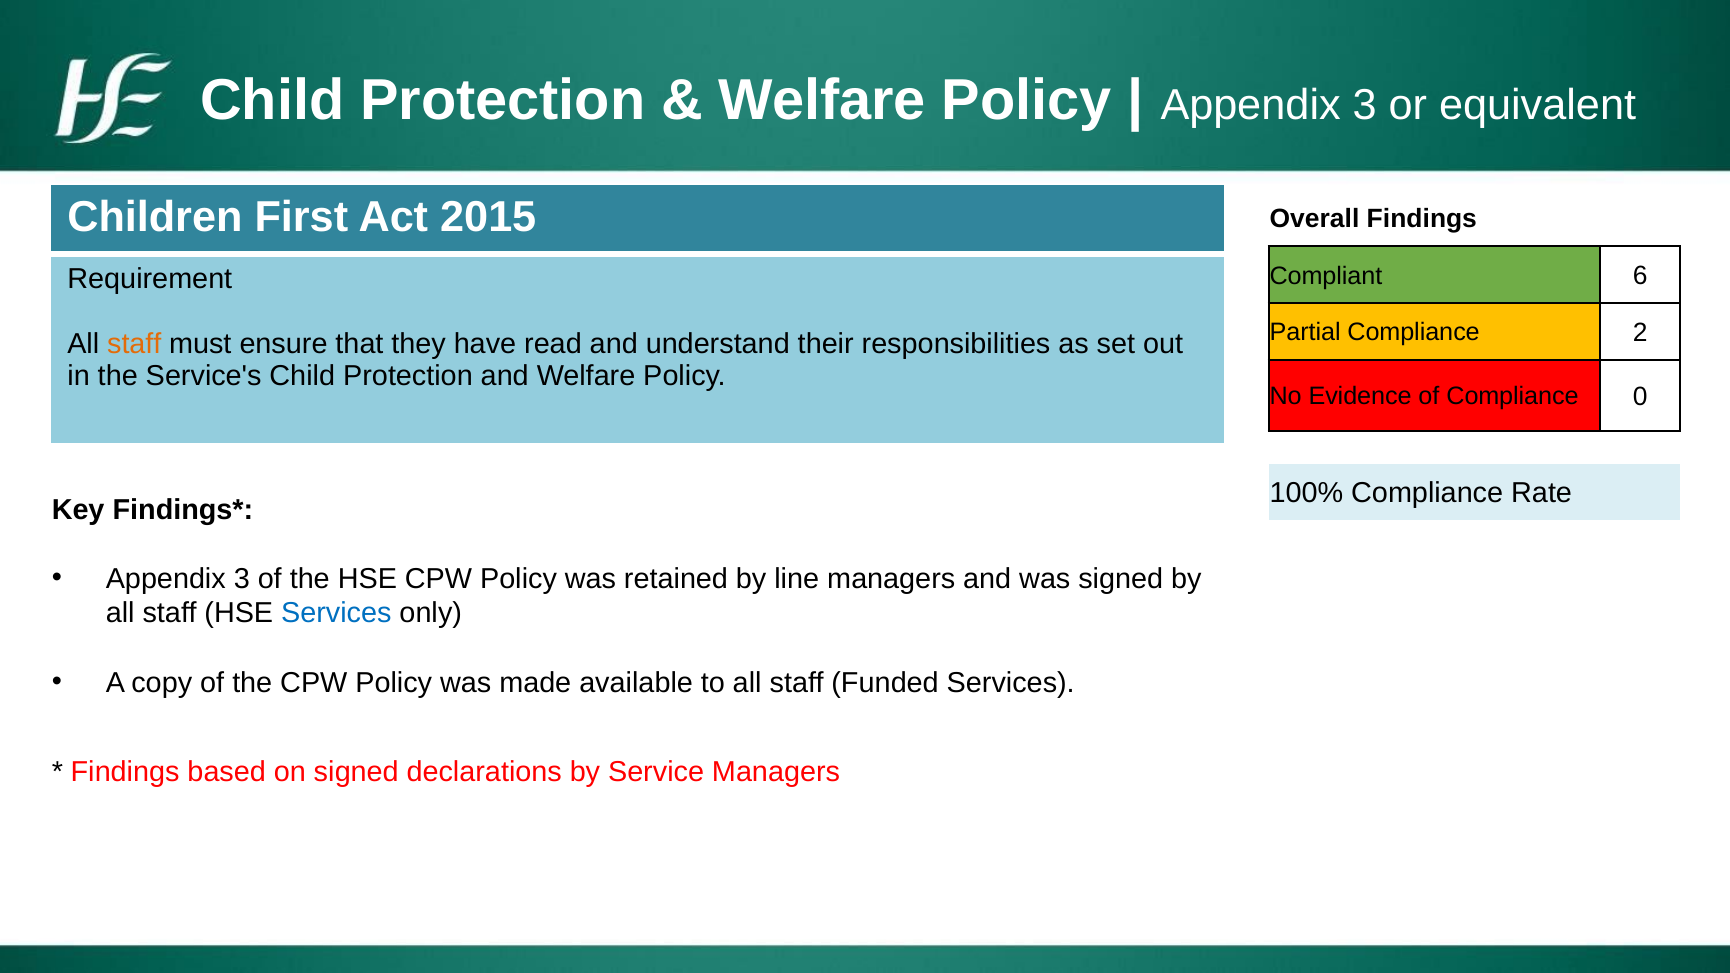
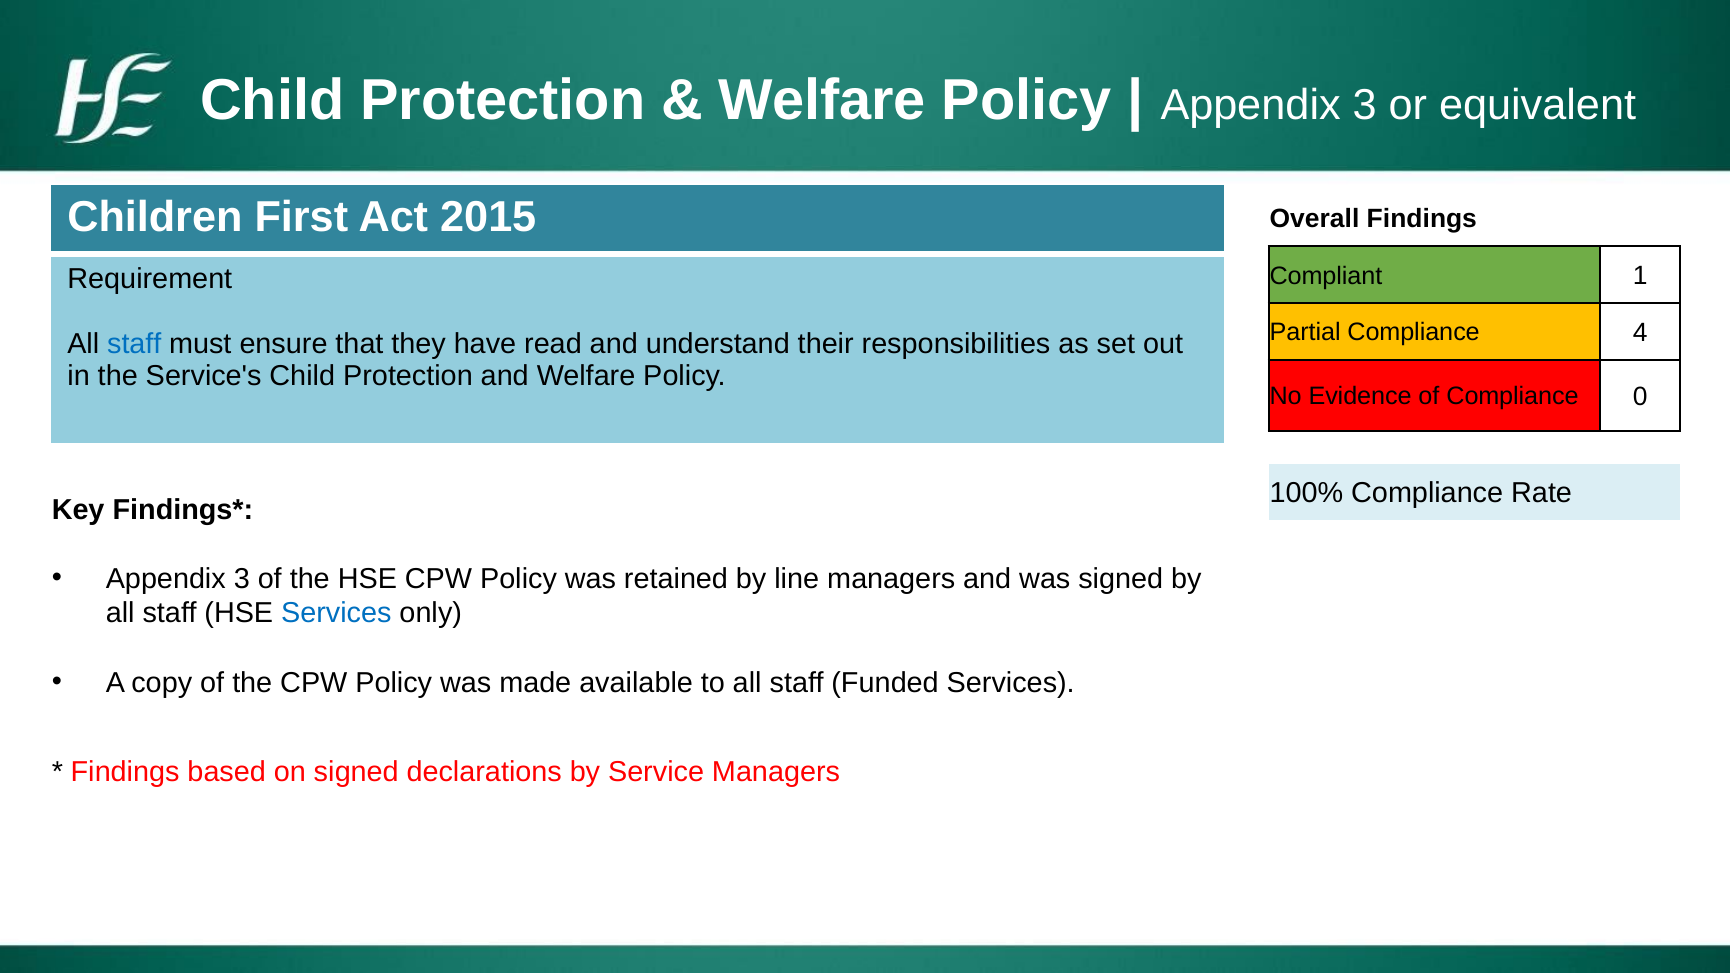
6: 6 -> 1 (1640, 276)
2: 2 -> 4 (1640, 333)
staff colour: orange -> blue (134, 344)
